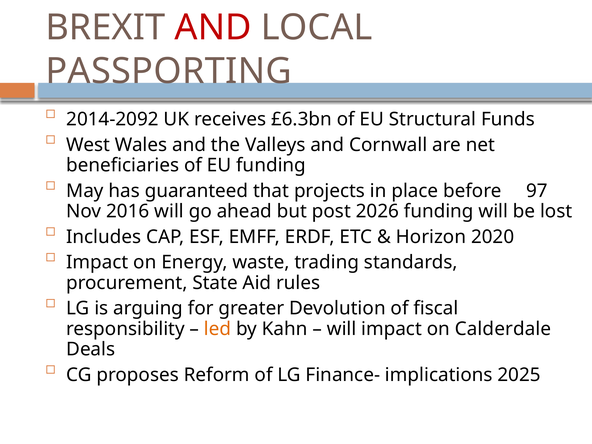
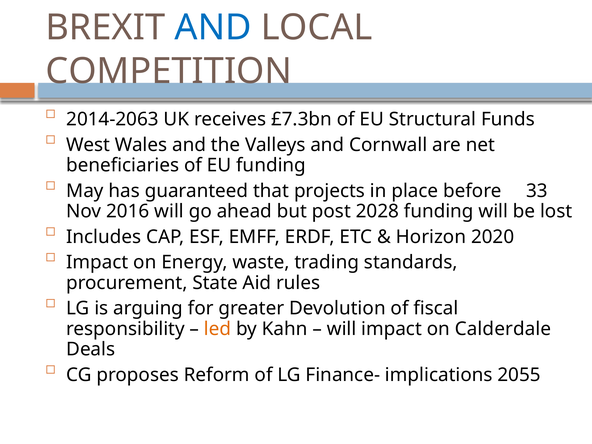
AND colour: red -> blue (213, 28)
PASSPORTING: PASSPORTING -> COMPETITION (169, 71)
2014-2092: 2014-2092 -> 2014-2063 (112, 119)
£6.3bn: £6.3bn -> £7.3bn (301, 119)
97: 97 -> 33 (537, 191)
2026: 2026 -> 2028 (377, 211)
2025: 2025 -> 2055 (519, 375)
